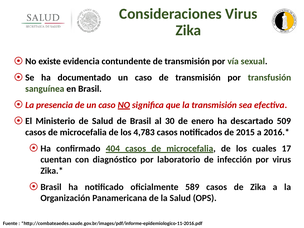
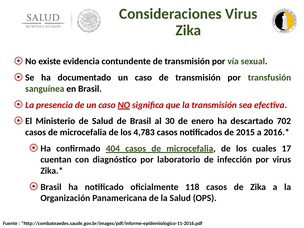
509: 509 -> 702 (284, 121)
589: 589 -> 118 (192, 187)
